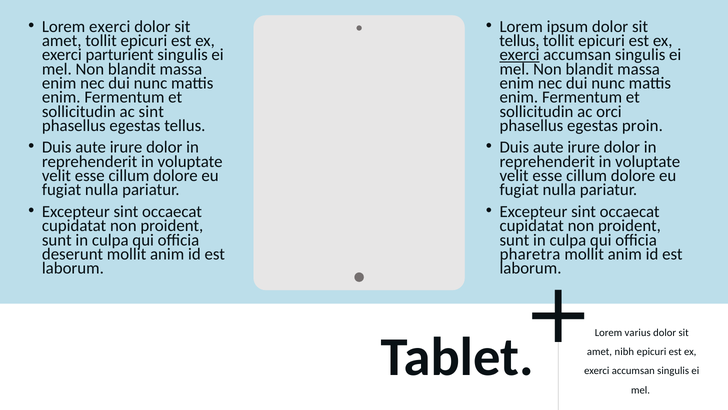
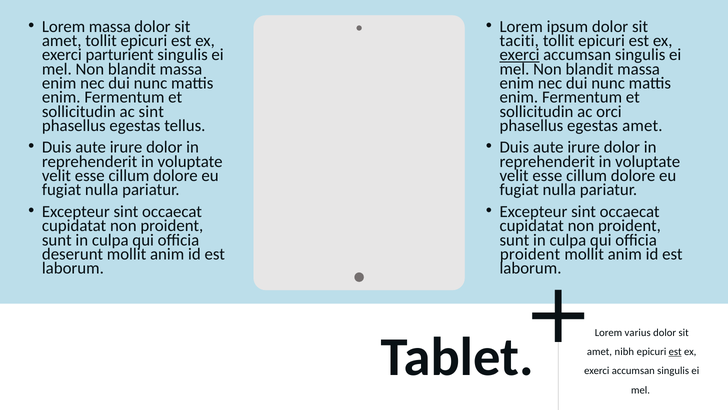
Lorem exerci: exerci -> massa (110, 26)
tellus: tellus -> taciti (519, 41)
egestas proin: proin -> amet (642, 125)
pharetra: pharetra -> proident (530, 254)
est underline: none -> present (675, 351)
